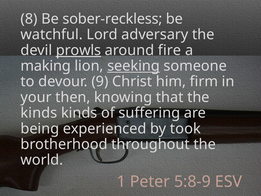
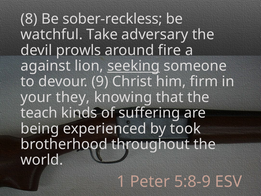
Lord: Lord -> Take (102, 35)
prowls underline: present -> none (78, 50)
making: making -> against (46, 66)
then: then -> they (73, 97)
kinds: kinds -> teach (39, 113)
